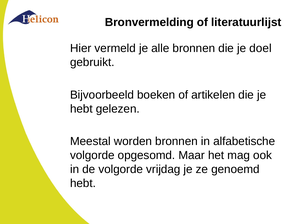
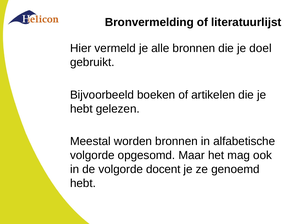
vrijdag: vrijdag -> docent (163, 169)
